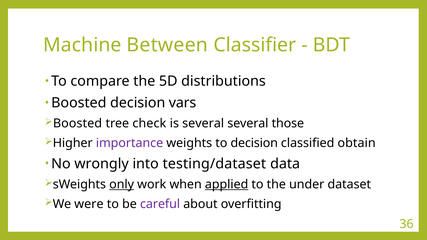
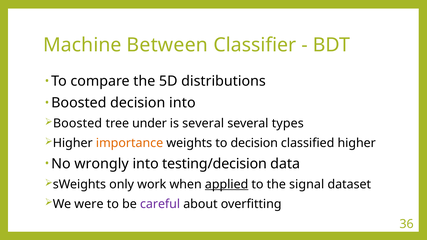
decision vars: vars -> into (182, 103)
check: check -> under (149, 124)
those: those -> types (288, 124)
importance colour: purple -> orange (130, 143)
classified obtain: obtain -> higher (357, 143)
testing/dataset: testing/dataset -> testing/decision (215, 164)
only underline: present -> none (122, 184)
under: under -> signal (307, 184)
